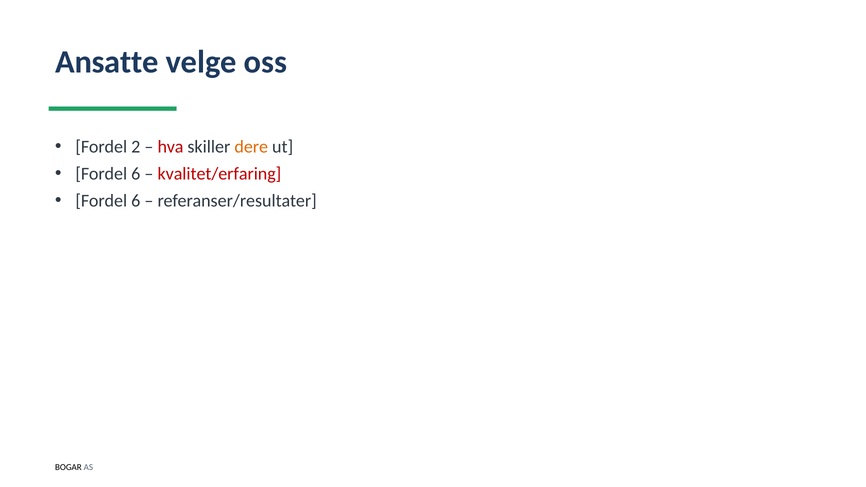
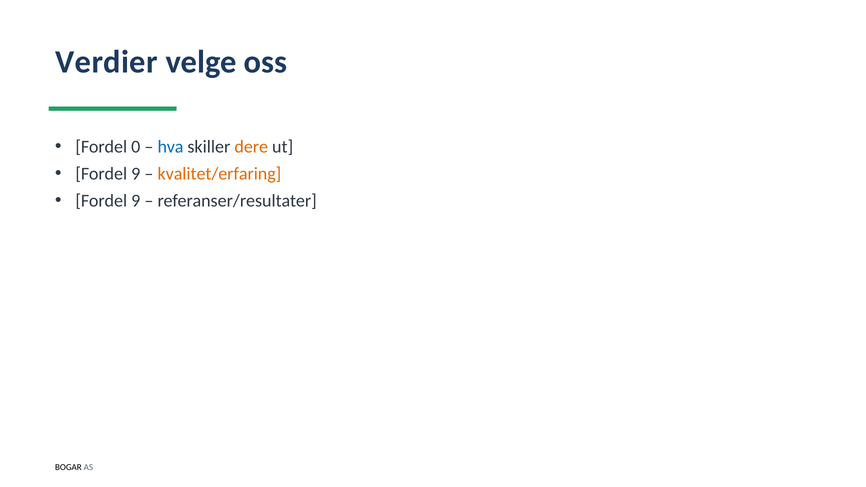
Ansatte: Ansatte -> Verdier (107, 62)
2: 2 -> 0 (136, 147)
hva colour: red -> blue (170, 147)
6: 6 -> 9 (136, 174)
kvalitet/erfaring colour: red -> orange (219, 174)
6: 6 -> 9 (136, 201)
